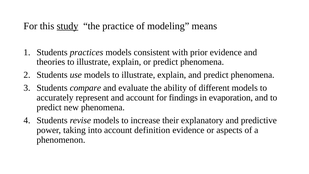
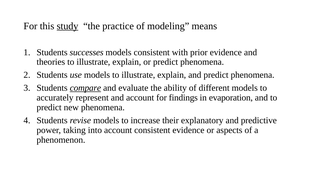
practices: practices -> successes (87, 52)
compare underline: none -> present (85, 88)
account definition: definition -> consistent (152, 130)
